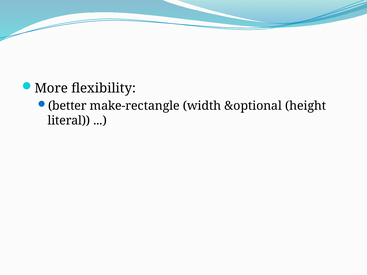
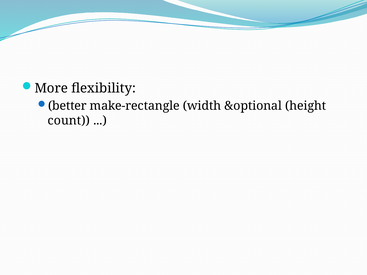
literal: literal -> count (69, 121)
